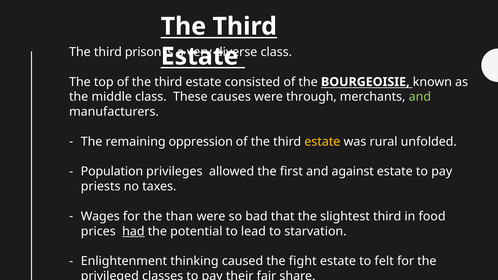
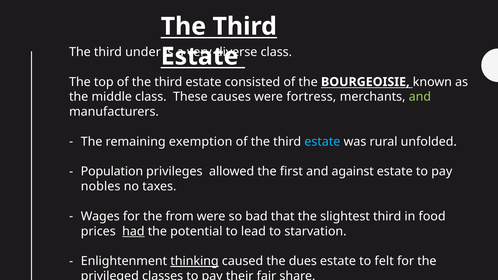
prison: prison -> under (143, 52)
through: through -> fortress (311, 97)
oppression: oppression -> exemption (201, 142)
estate colour: yellow -> light blue (322, 142)
priests: priests -> nobles (101, 187)
than: than -> from (180, 216)
thinking underline: none -> present (195, 261)
fight: fight -> dues (303, 261)
